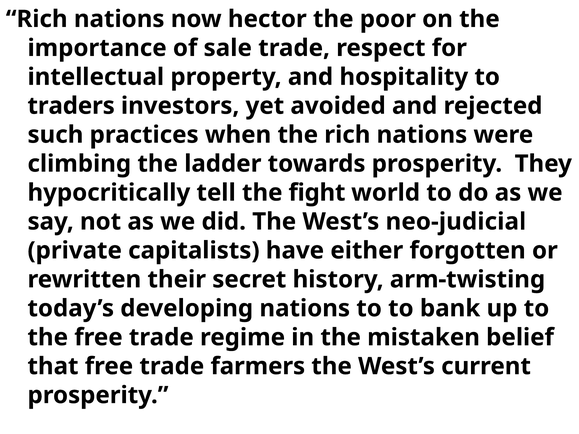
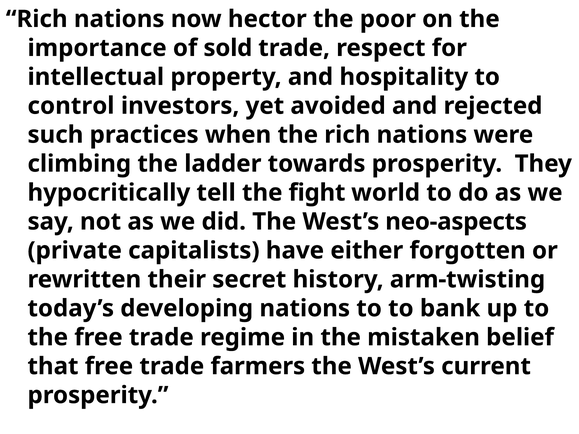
sale: sale -> sold (228, 48)
traders: traders -> control (71, 106)
neo-judicial: neo-judicial -> neo-aspects (456, 222)
